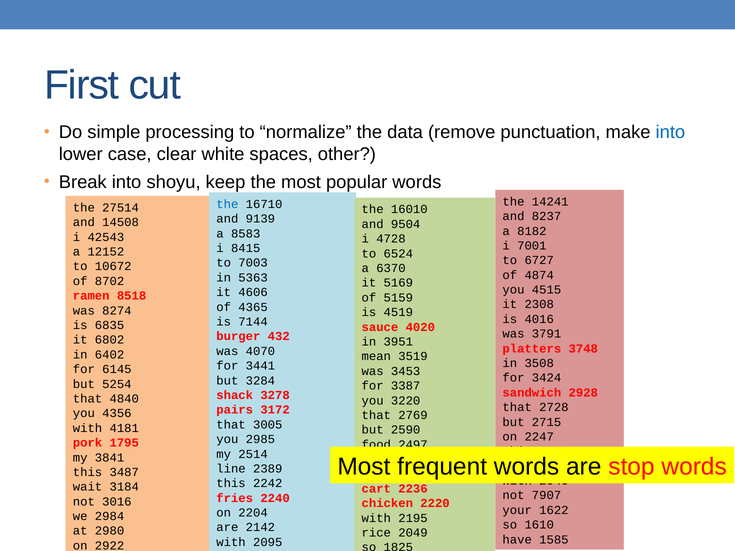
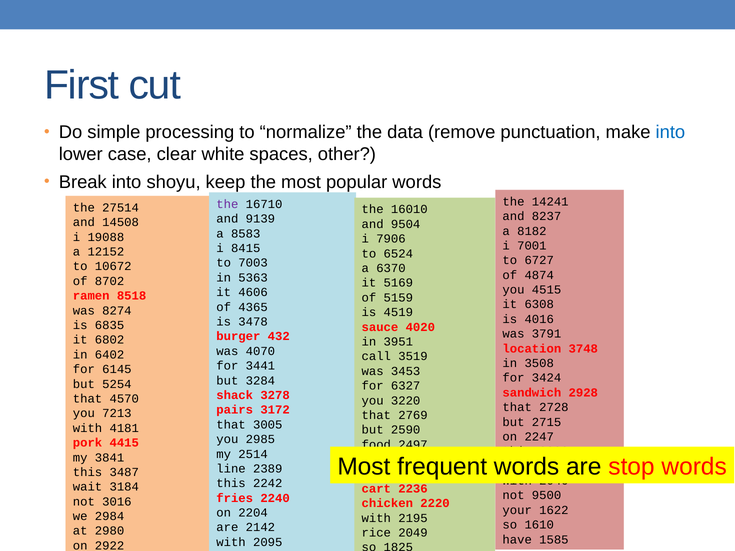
the colour: blue -> purple (227, 204)
42543: 42543 -> 19088 (106, 237)
4728: 4728 -> 7906 (391, 239)
2308: 2308 -> 6308 (539, 305)
7144: 7144 -> 3478 (253, 322)
platters: platters -> location (532, 349)
mean: mean -> call (376, 357)
3387: 3387 -> 6327 (406, 386)
4840: 4840 -> 4570 (124, 399)
4356: 4356 -> 7213 (117, 414)
1795: 1795 -> 4415 (124, 443)
7907: 7907 -> 9500 (547, 496)
